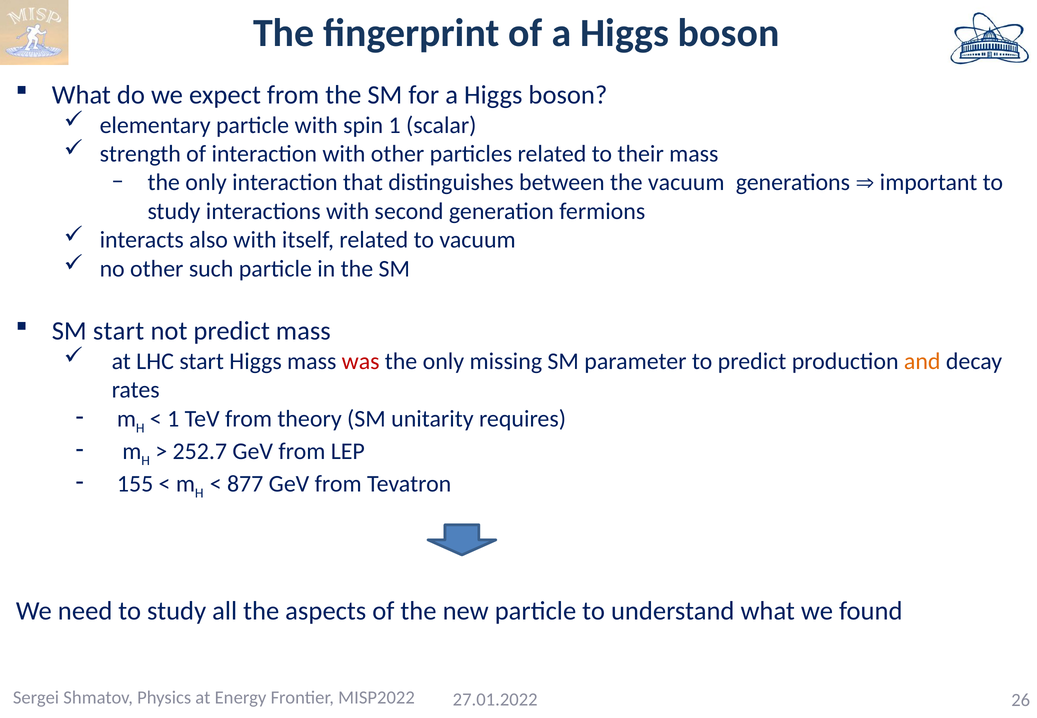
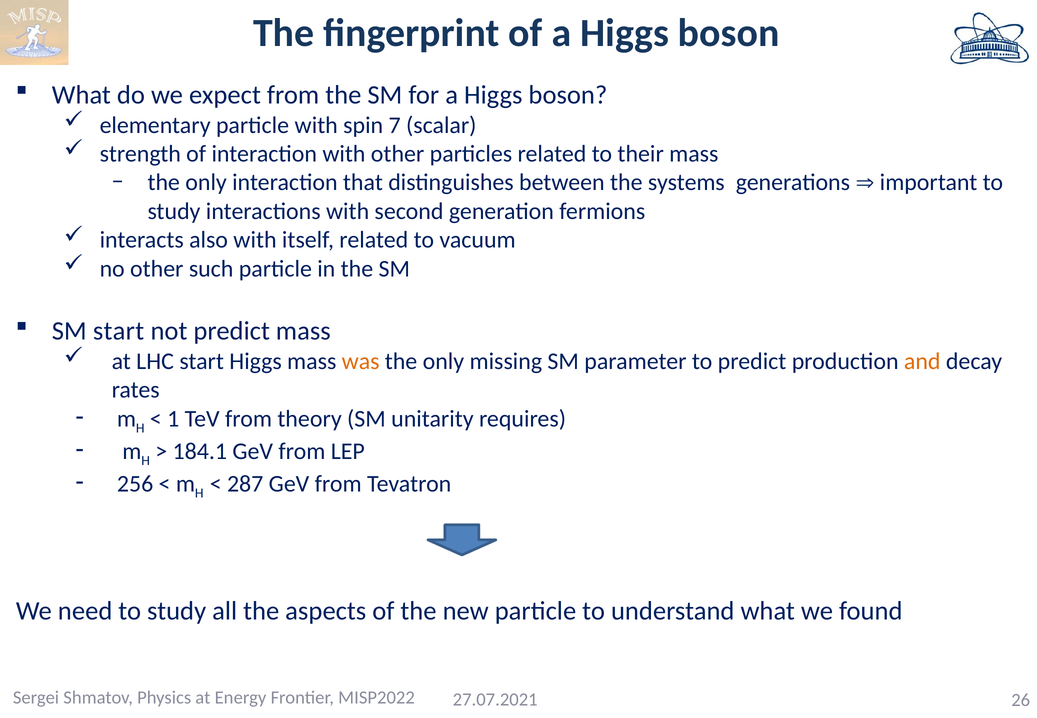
spin 1: 1 -> 7 (395, 125)
the vacuum: vacuum -> systems (686, 183)
was colour: red -> orange (361, 361)
252.7: 252.7 -> 184.1 (200, 451)
155: 155 -> 256 (135, 484)
877: 877 -> 287 (245, 484)
27.01.2022: 27.01.2022 -> 27.07.2021 (495, 700)
